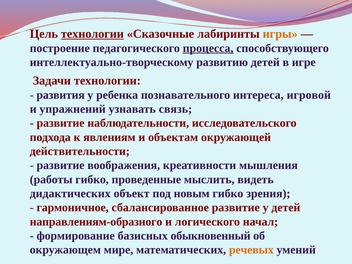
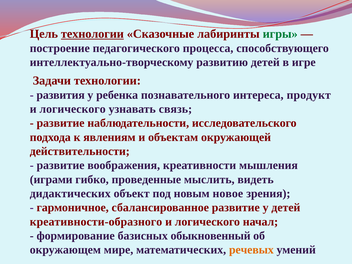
игры colour: orange -> green (280, 34)
процесса underline: present -> none (208, 48)
игровой: игровой -> продукт (309, 95)
упражнений: упражнений -> логического (73, 109)
работы: работы -> играми (51, 179)
новым гибко: гибко -> новое (228, 193)
направлениям-образного: направлениям-образного -> креативности-образного (96, 222)
